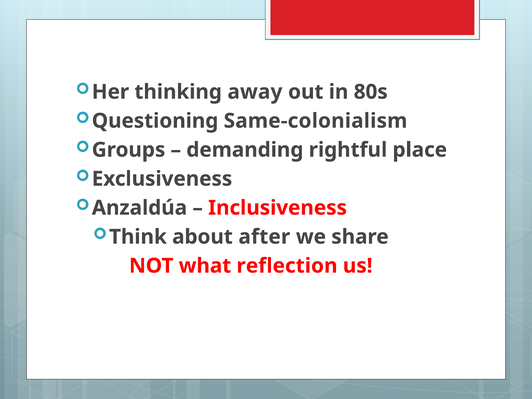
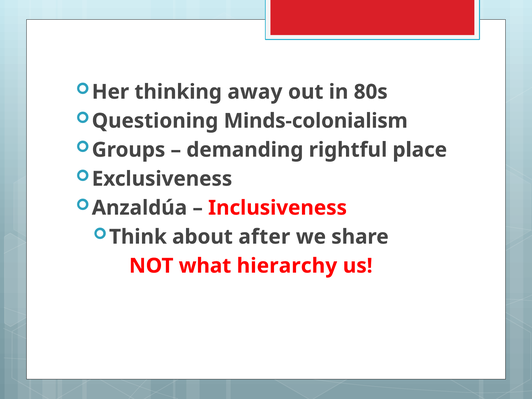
Same-colonialism: Same-colonialism -> Minds-colonialism (316, 121)
reflection: reflection -> hierarchy (287, 266)
